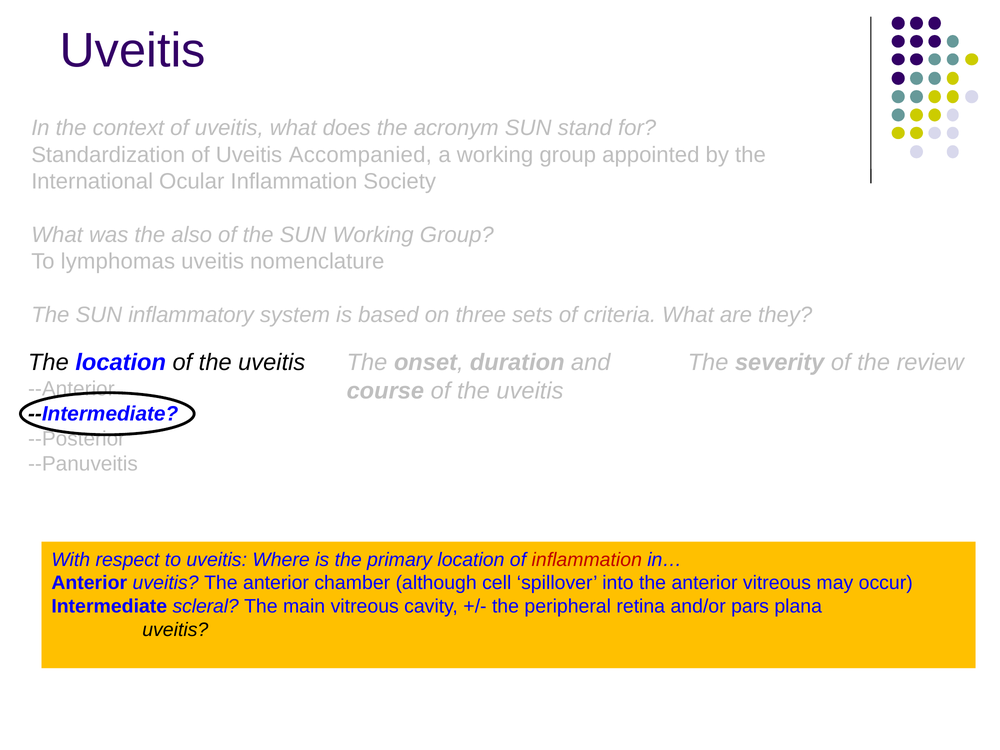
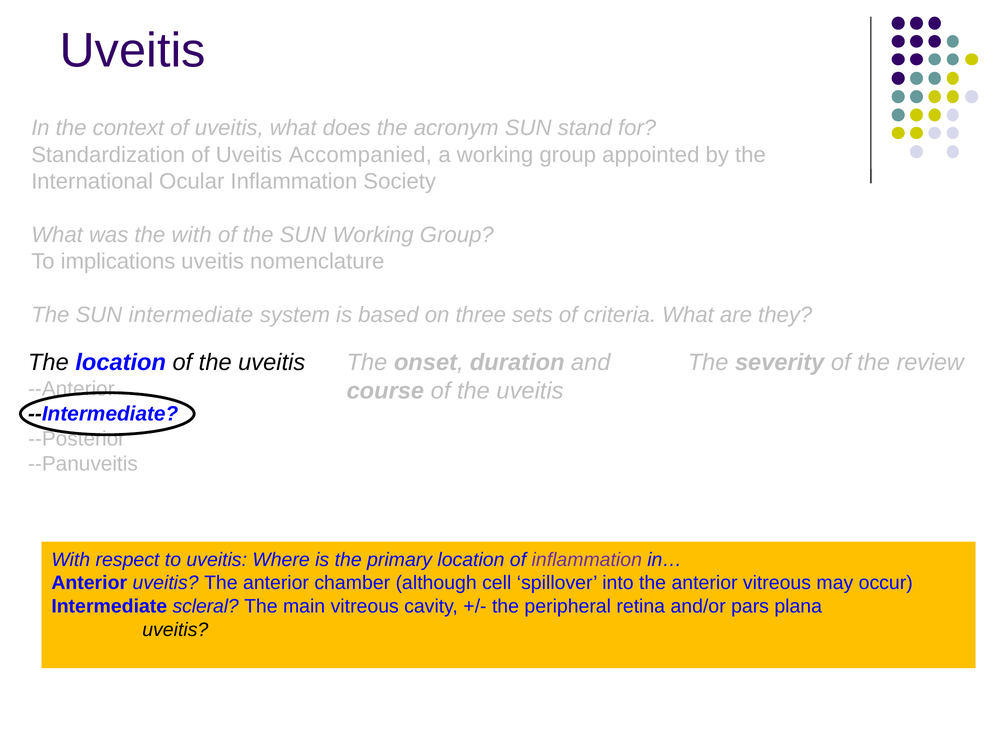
the also: also -> with (192, 235)
lymphomas: lymphomas -> implications (118, 261)
SUN inflammatory: inflammatory -> intermediate (191, 315)
inflammation colour: red -> purple (587, 560)
